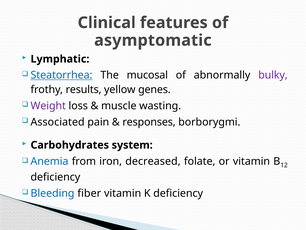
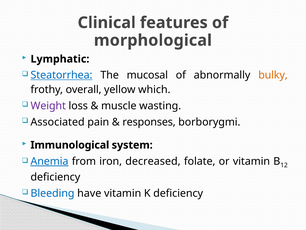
asymptomatic: asymptomatic -> morphological (153, 40)
bulky colour: purple -> orange (273, 75)
results: results -> overall (84, 89)
genes: genes -> which (154, 89)
Carbohydrates: Carbohydrates -> Immunological (70, 145)
Anemia underline: none -> present (49, 161)
fiber: fiber -> have (89, 193)
